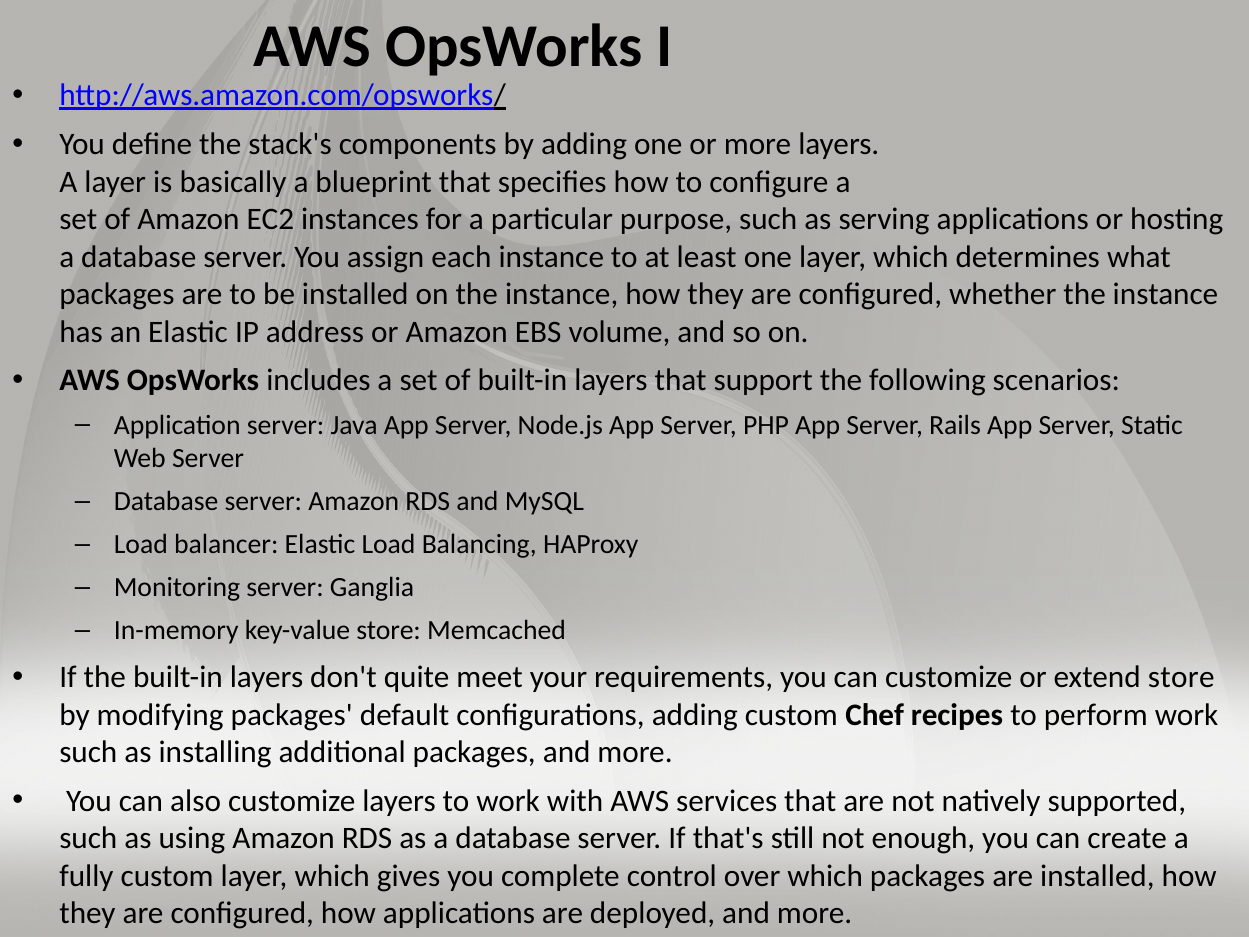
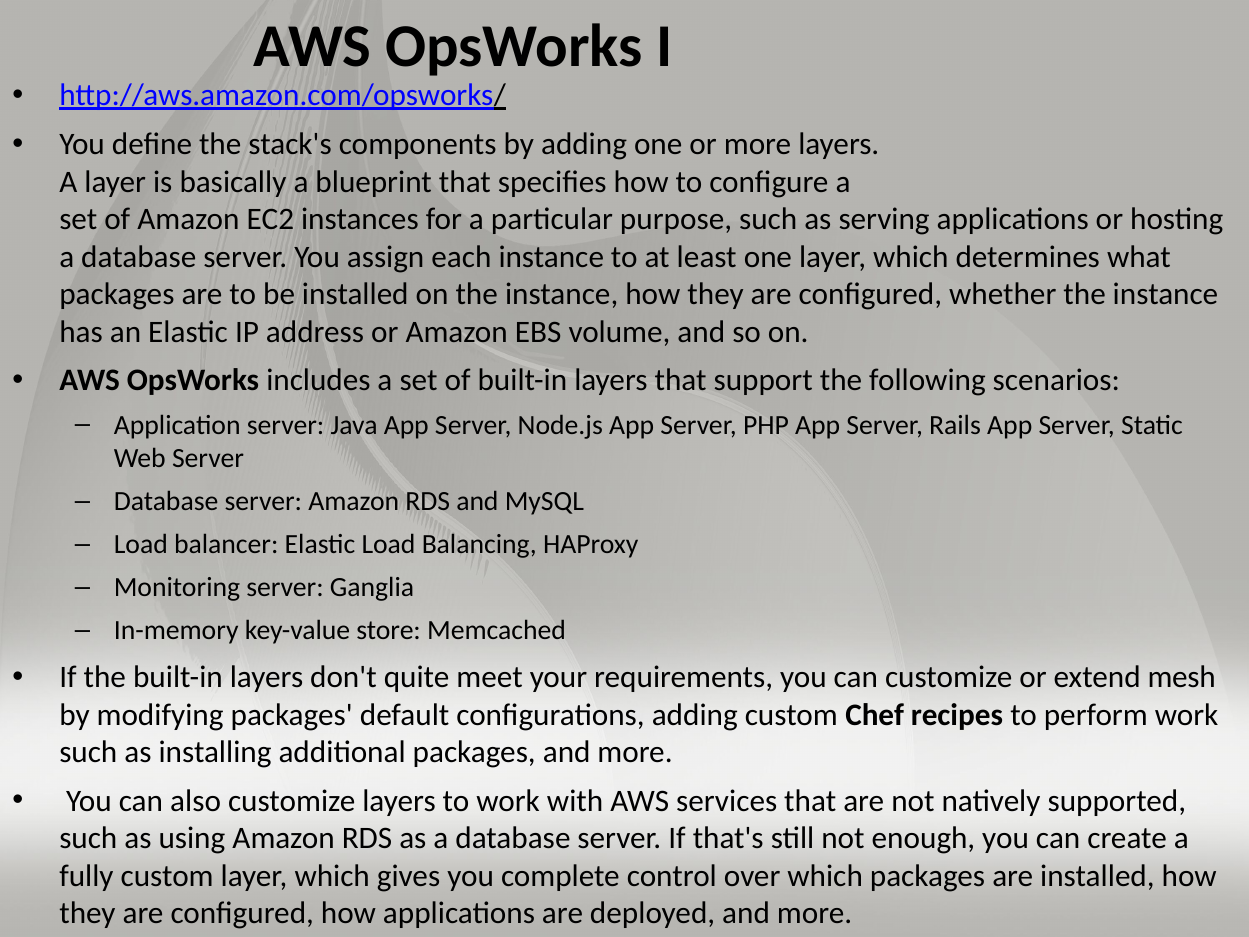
extend store: store -> mesh (1182, 677)
